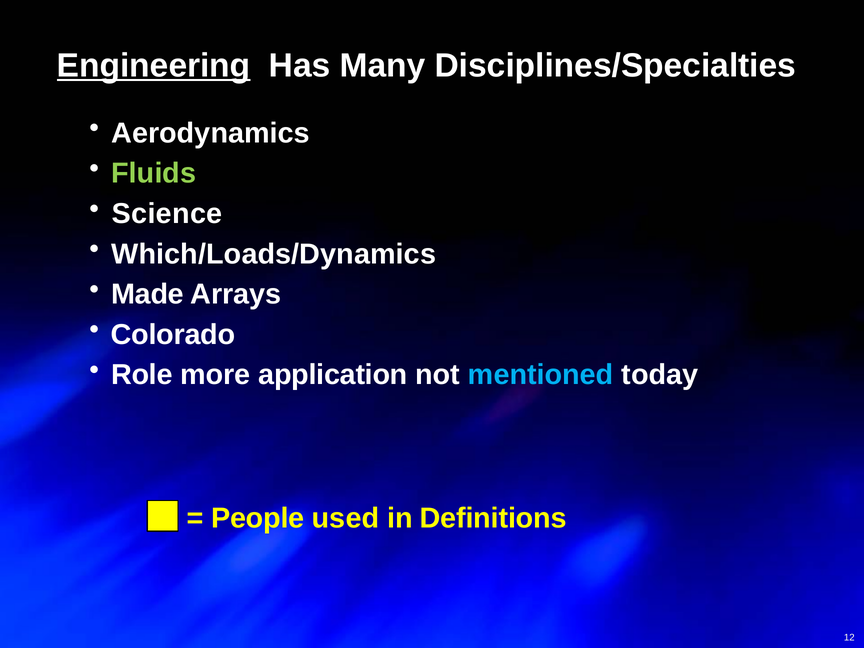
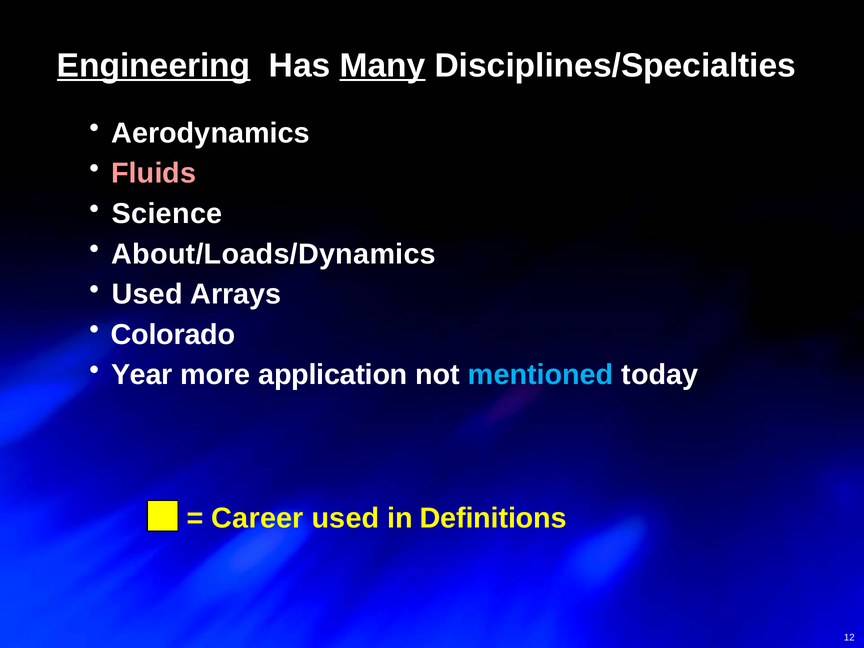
Many underline: none -> present (383, 66)
Fluids colour: light green -> pink (154, 173)
Which/Loads/Dynamics: Which/Loads/Dynamics -> About/Loads/Dynamics (274, 254)
Made: Made -> Used (147, 294)
Role: Role -> Year (142, 375)
People: People -> Career (258, 518)
